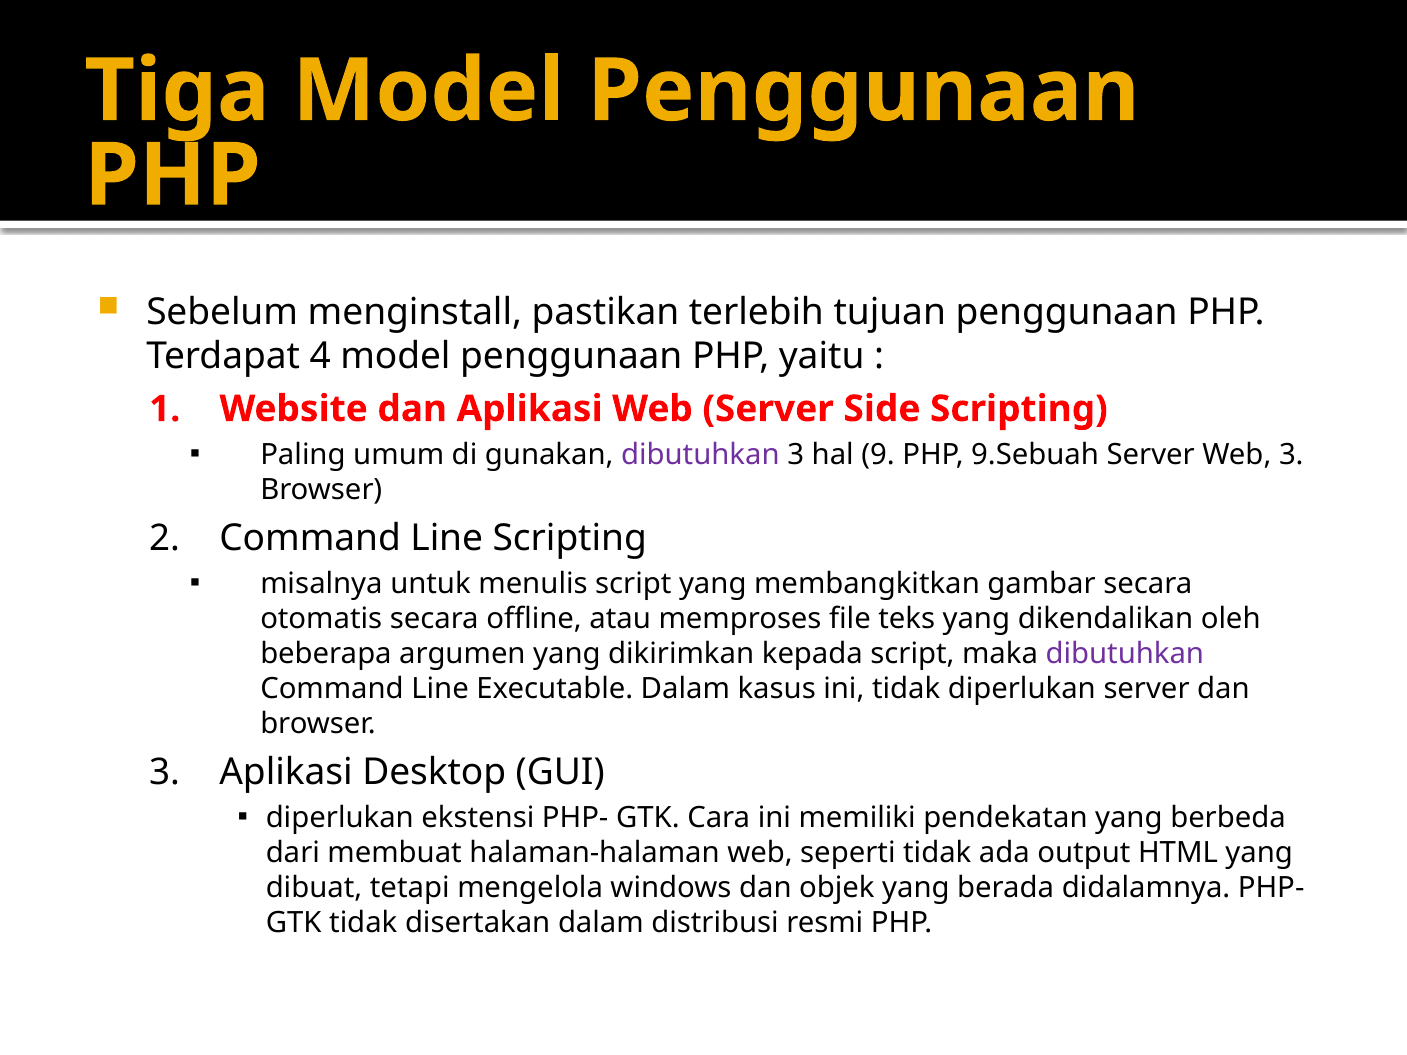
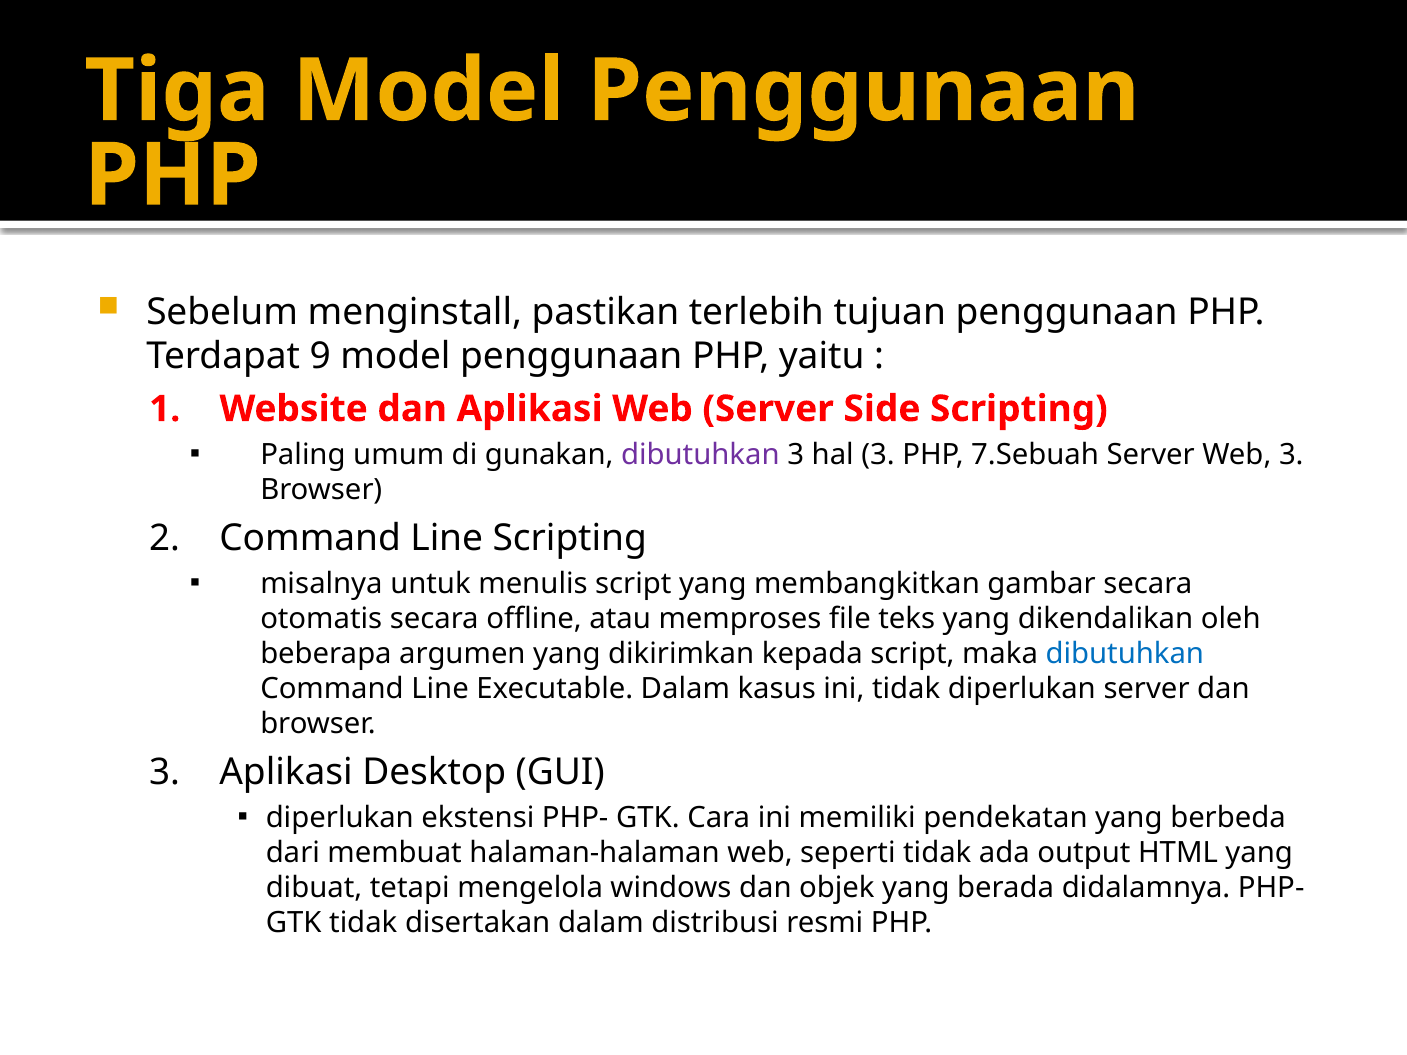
4: 4 -> 9 (320, 357)
hal 9: 9 -> 3 (878, 455)
9.Sebuah: 9.Sebuah -> 7.Sebuah (1035, 455)
dibutuhkan colour: purple -> blue (1125, 654)
